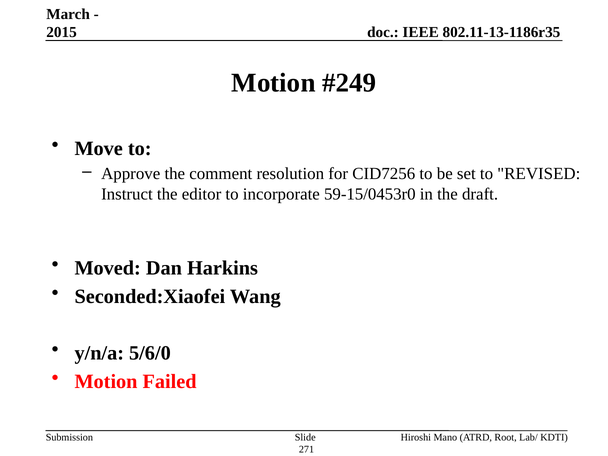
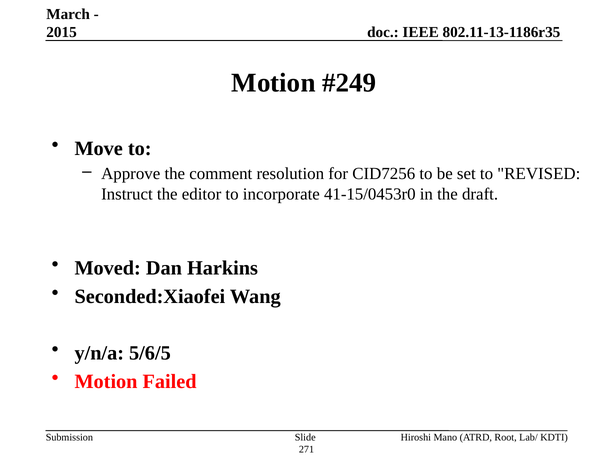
59-15/0453r0: 59-15/0453r0 -> 41-15/0453r0 (370, 194)
5/6/0: 5/6/0 -> 5/6/5 (150, 353)
